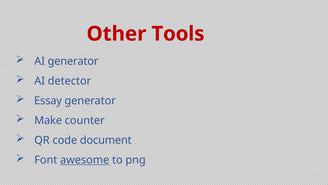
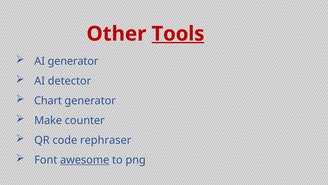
Tools underline: none -> present (178, 34)
Essay: Essay -> Chart (48, 101)
document: document -> rephraser (106, 140)
